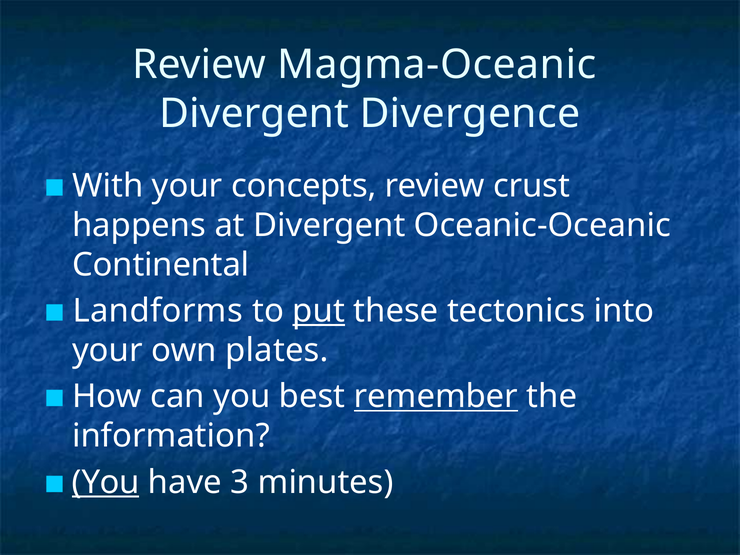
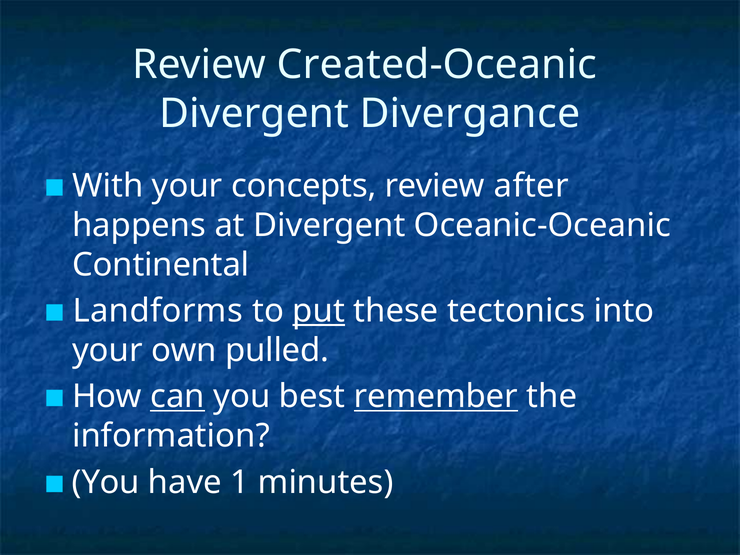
Magma-Oceanic: Magma-Oceanic -> Created-Oceanic (437, 65)
Divergence: Divergence -> Divergance (470, 114)
crust: crust -> after (531, 186)
plates: plates -> pulled (277, 351)
can underline: none -> present (178, 397)
You underline: present -> none (106, 482)
3: 3 -> 1 (240, 482)
